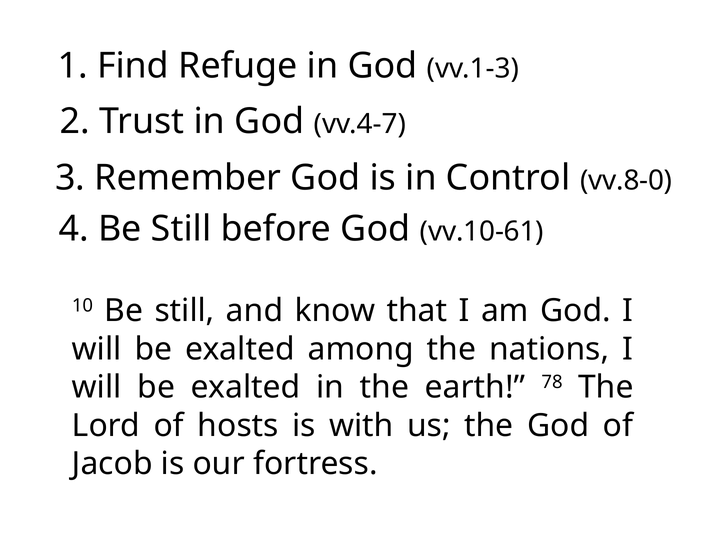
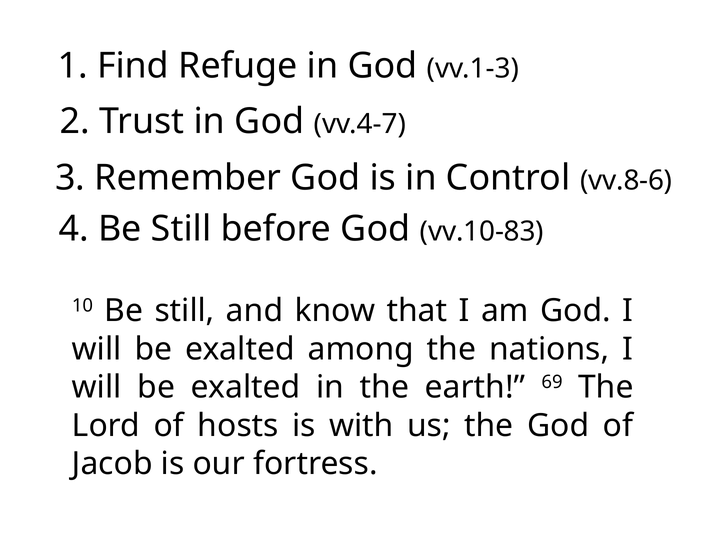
vv.8-0: vv.8-0 -> vv.8-6 (626, 181)
vv.10-61: vv.10-61 -> vv.10-83 (482, 231)
78: 78 -> 69 (552, 382)
